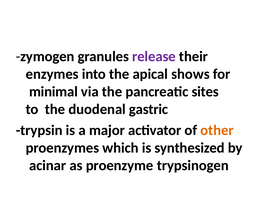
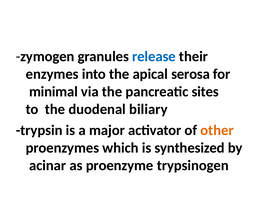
release colour: purple -> blue (154, 56)
shows: shows -> serosa (191, 74)
gastric: gastric -> biliary (148, 109)
